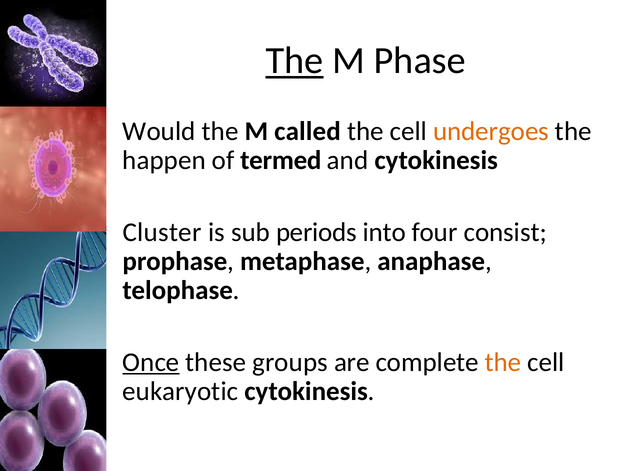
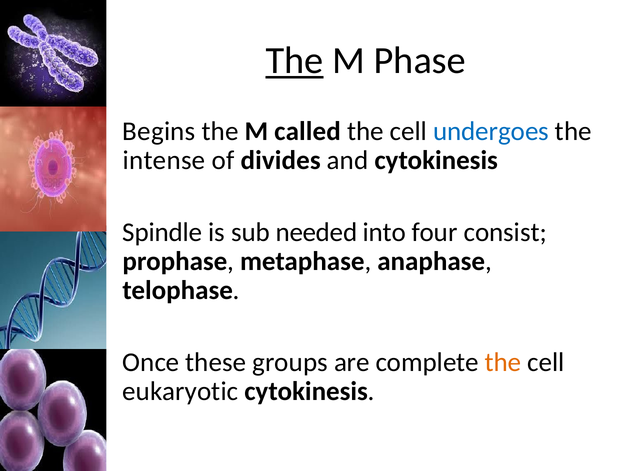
Would: Would -> Begins (159, 131)
undergoes colour: orange -> blue (491, 131)
happen: happen -> intense (164, 160)
termed: termed -> divides (281, 160)
Cluster: Cluster -> Spindle (162, 232)
periods: periods -> needed (316, 232)
Once underline: present -> none (151, 362)
